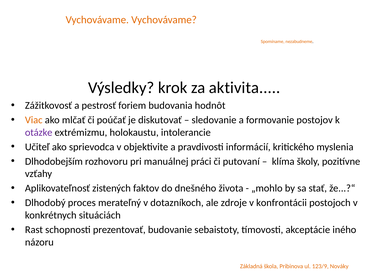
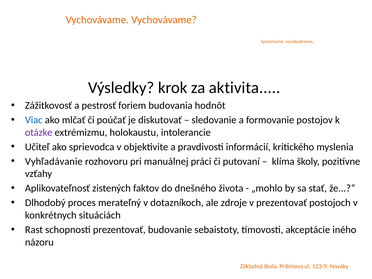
Viac colour: orange -> blue (34, 120)
Dlhodobejším: Dlhodobejším -> Vyhľadávanie (54, 161)
v konfrontácii: konfrontácii -> prezentovať (282, 203)
